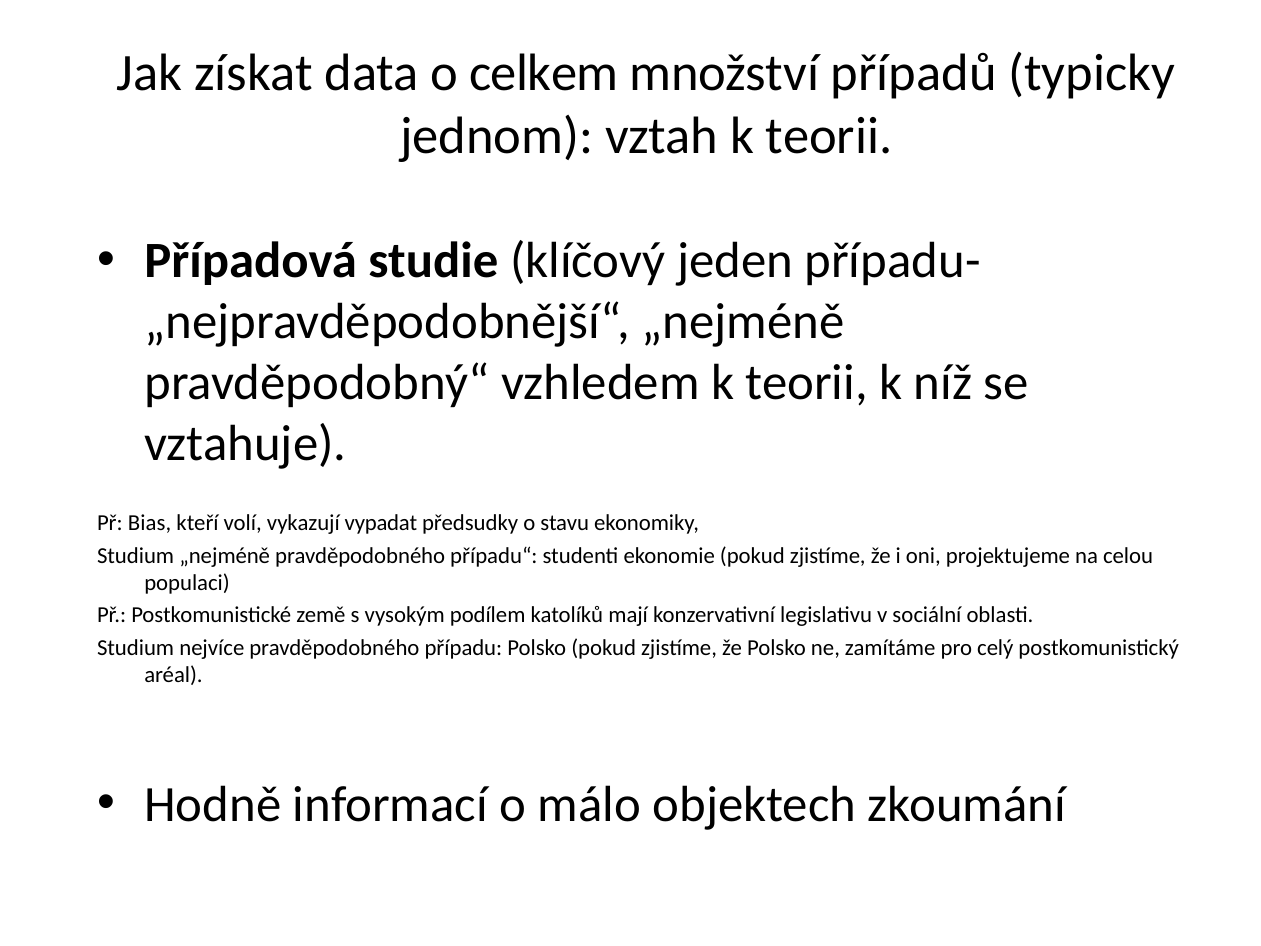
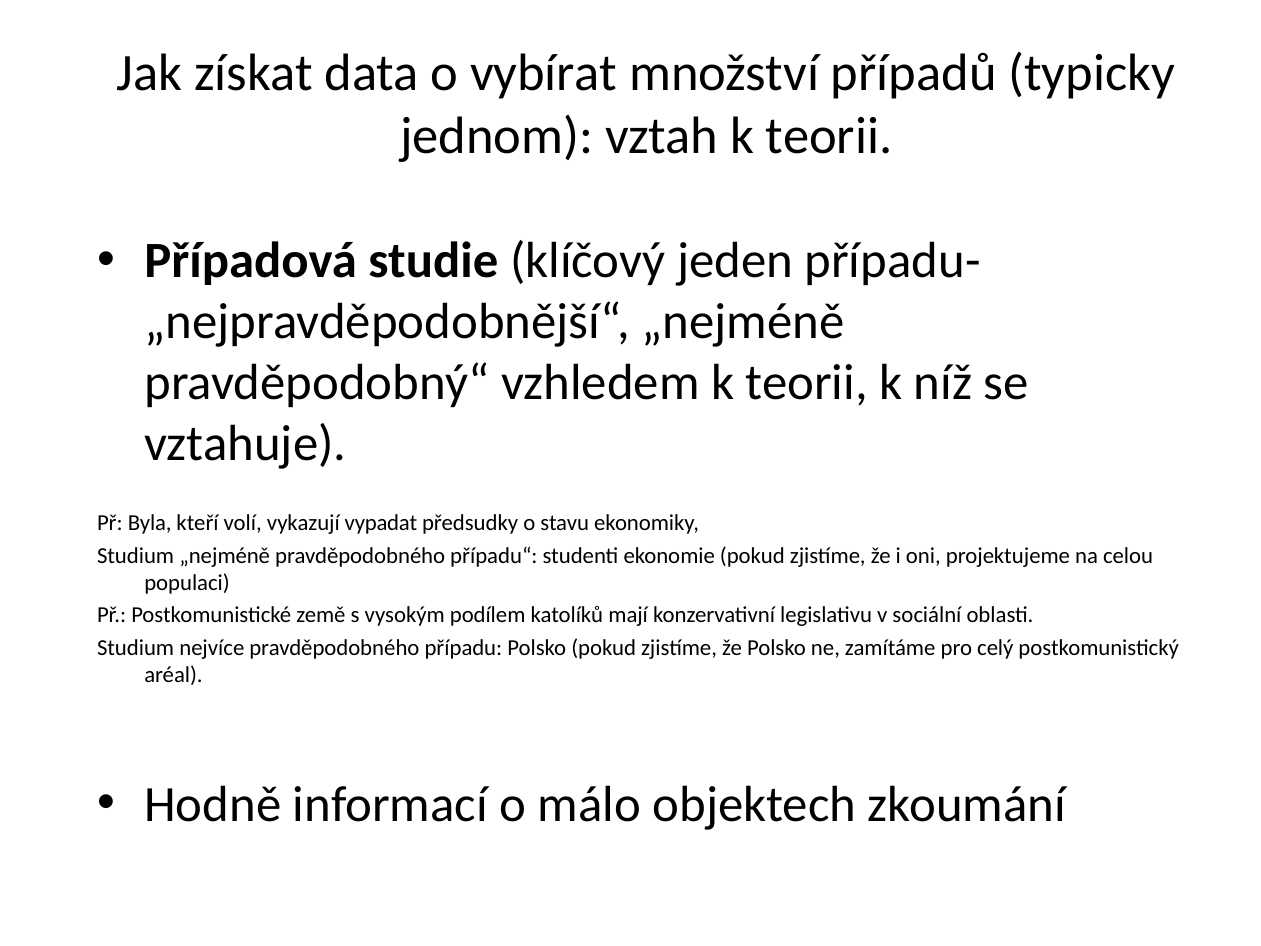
celkem: celkem -> vybírat (544, 73)
Bias: Bias -> Byla (150, 523)
